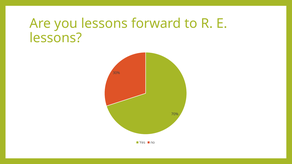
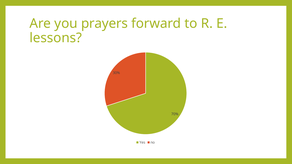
you lessons: lessons -> prayers (104, 24)
